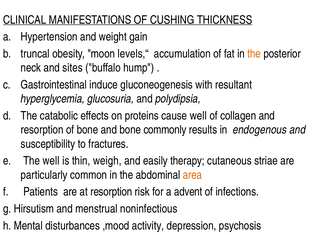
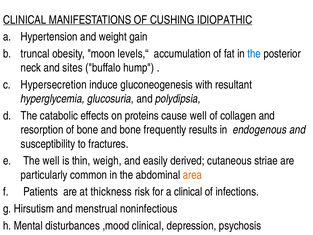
THICKNESS: THICKNESS -> IDIOPATHIC (225, 20)
the colour: orange -> blue (254, 54)
Gastrointestinal: Gastrointestinal -> Hypersecretion (54, 85)
commonly: commonly -> frequently (165, 130)
therapy: therapy -> derived (187, 161)
at resorption: resorption -> thickness (111, 192)
a advent: advent -> clinical (188, 192)
,mood activity: activity -> clinical (148, 225)
